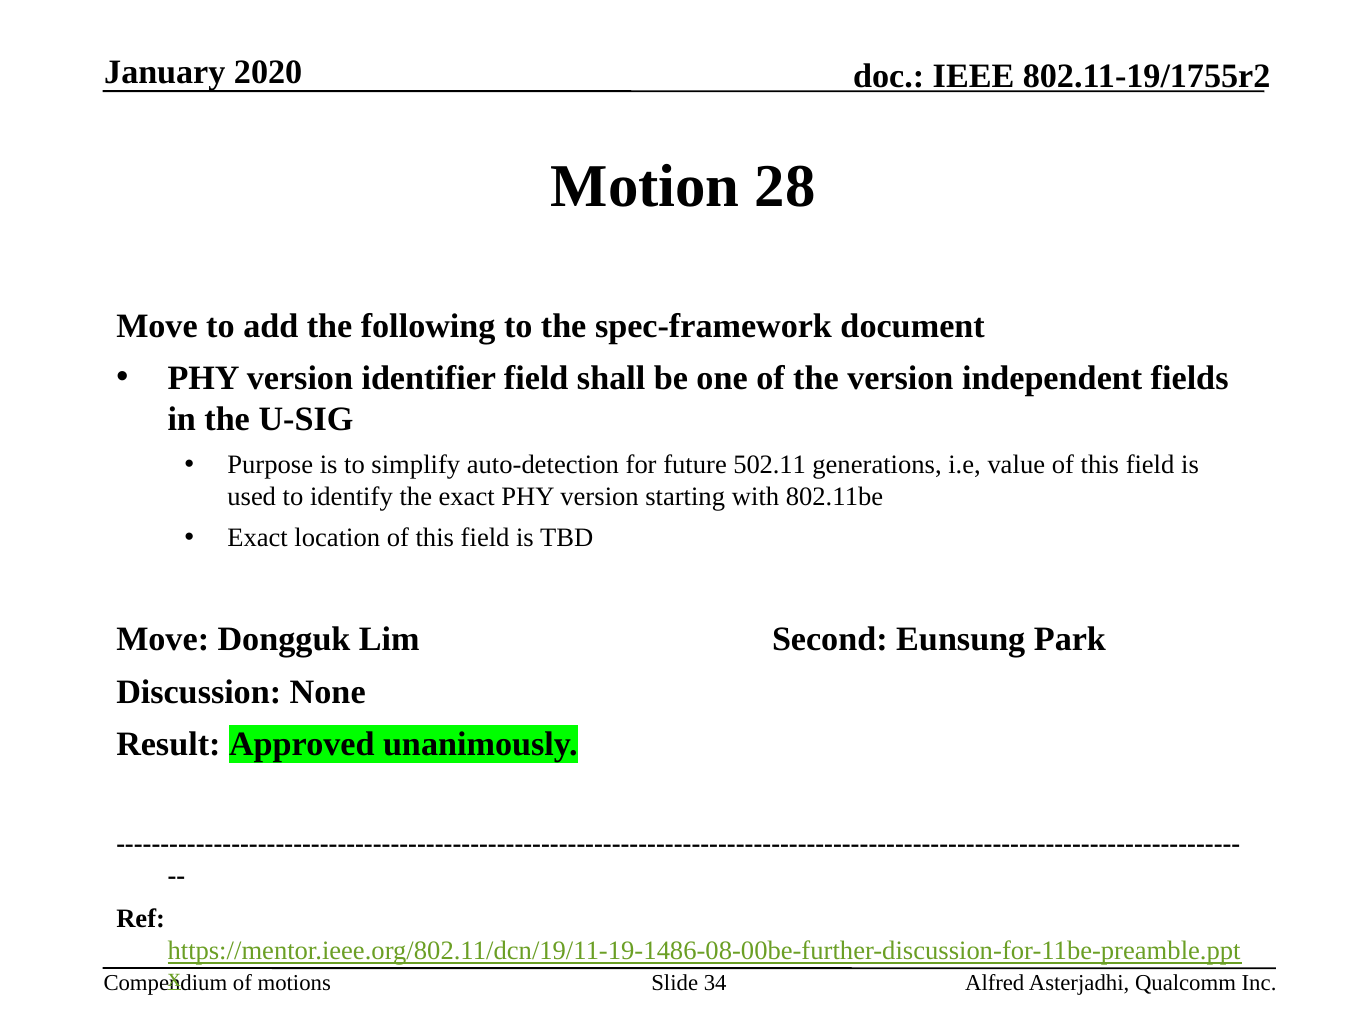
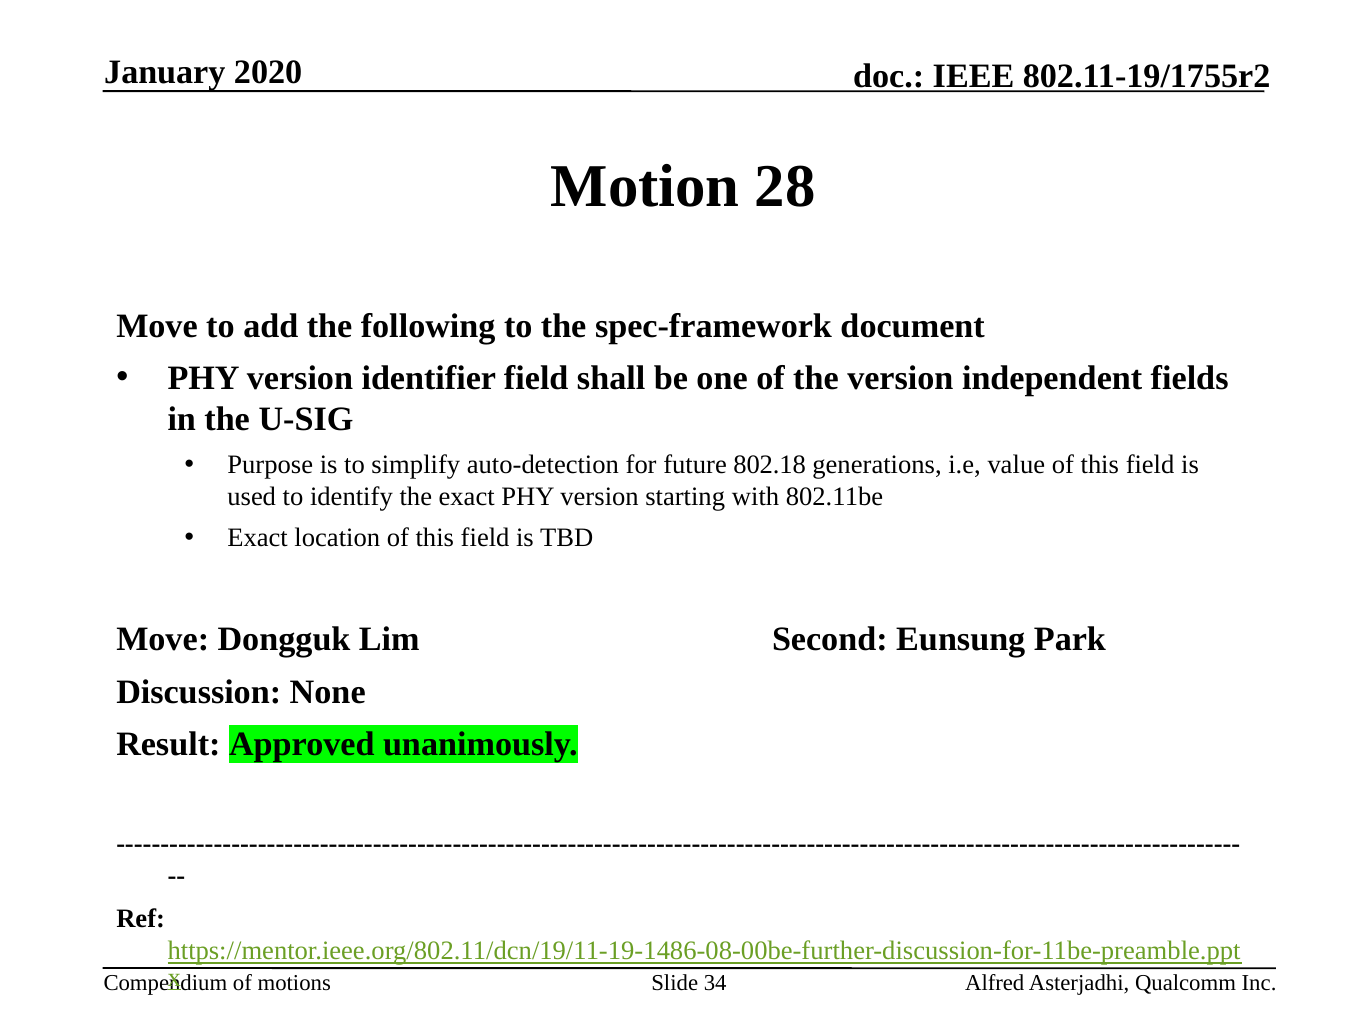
502.11: 502.11 -> 802.18 (770, 465)
